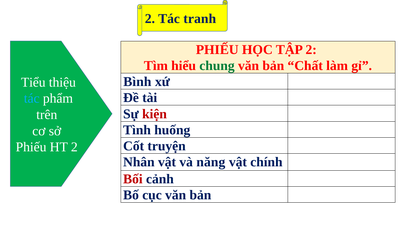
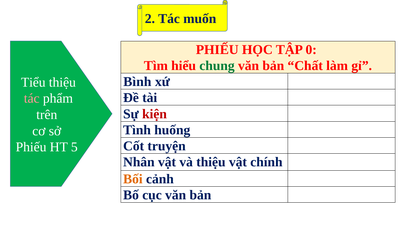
tranh: tranh -> muốn (200, 19)
TẬP 2: 2 -> 0 (311, 50)
tác colour: light blue -> pink (32, 98)
HT 2: 2 -> 5 (74, 147)
và năng: năng -> thiệu (211, 162)
Bối colour: red -> orange (133, 179)
